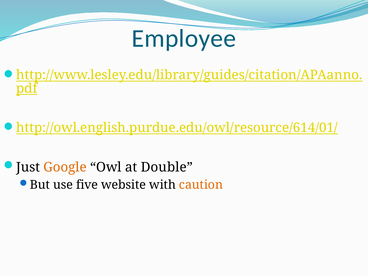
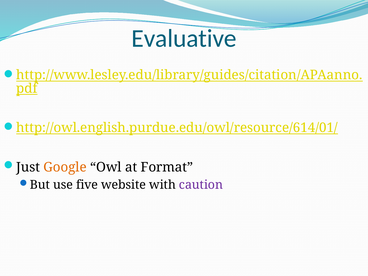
Employee: Employee -> Evaluative (184, 39)
Double: Double -> Format (167, 167)
caution colour: orange -> purple (201, 185)
